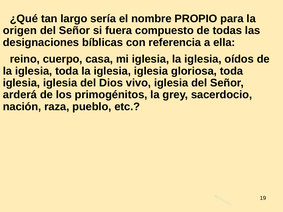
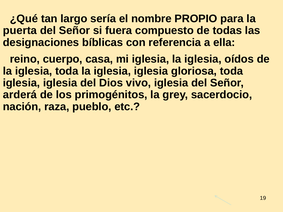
origen: origen -> puerta (20, 31)
